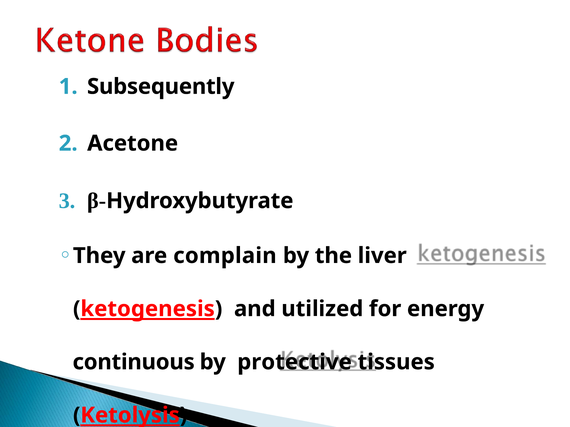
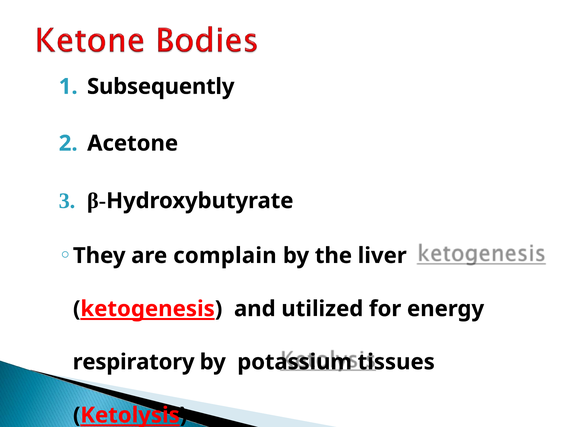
continuous: continuous -> respiratory (134, 362)
protective: protective -> potassium (295, 362)
